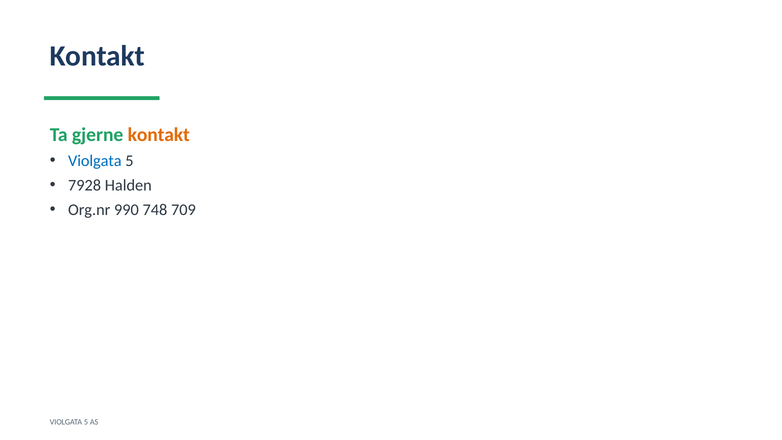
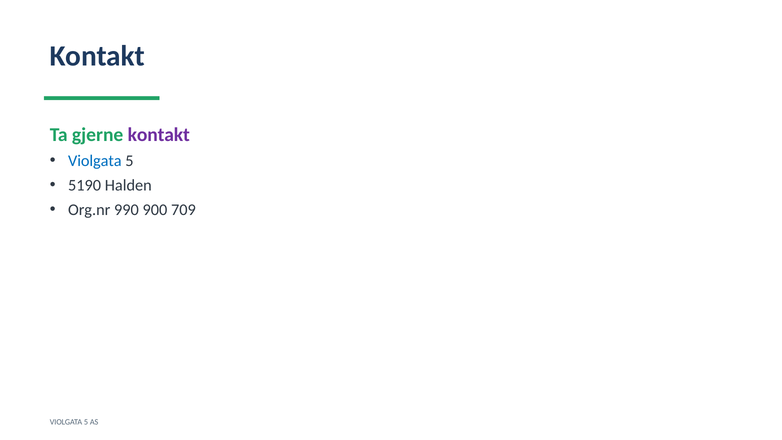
kontakt colour: orange -> purple (159, 135)
7928: 7928 -> 5190 (85, 185)
748: 748 -> 900 (155, 210)
